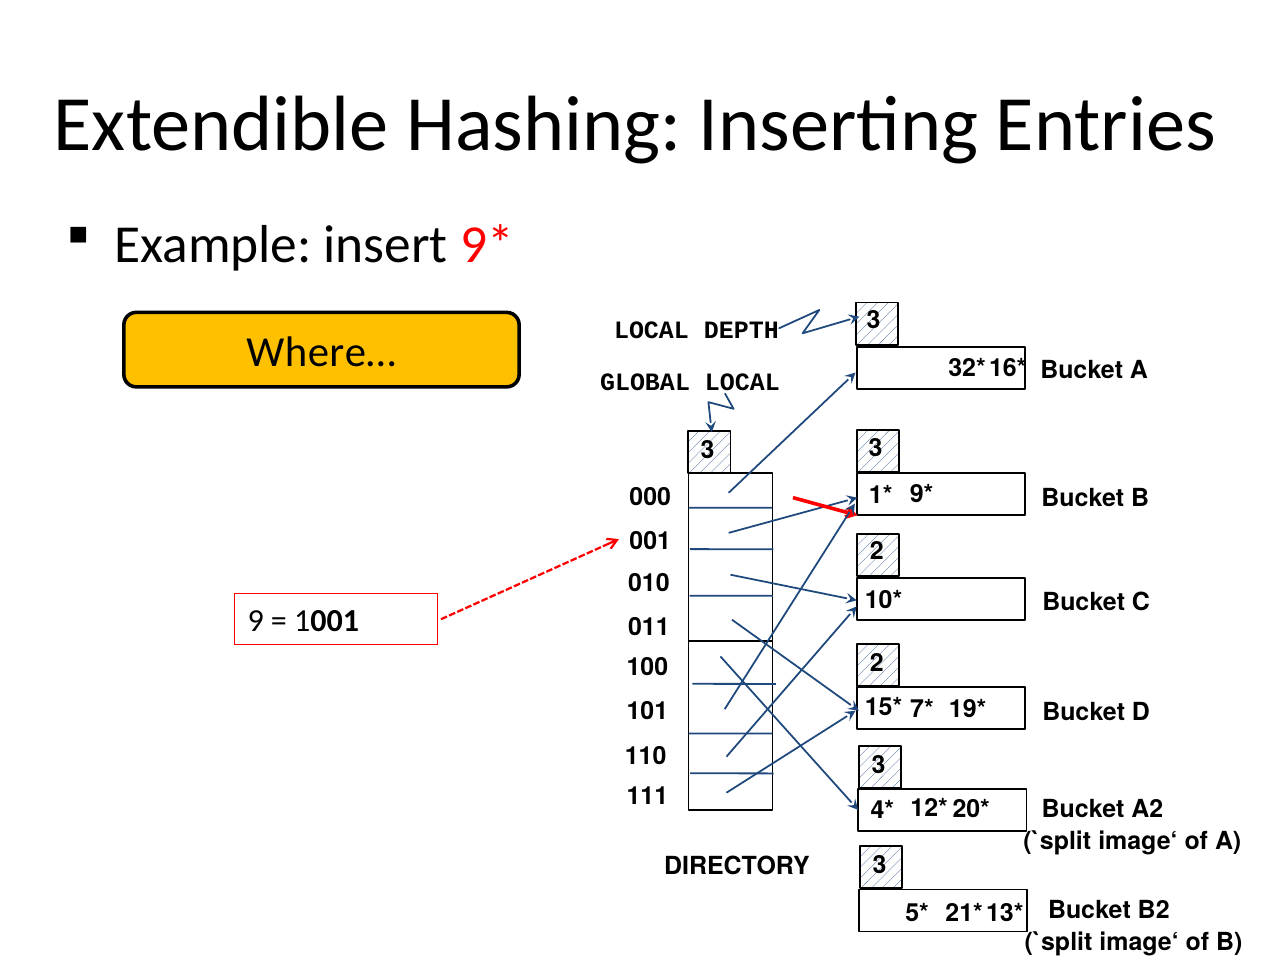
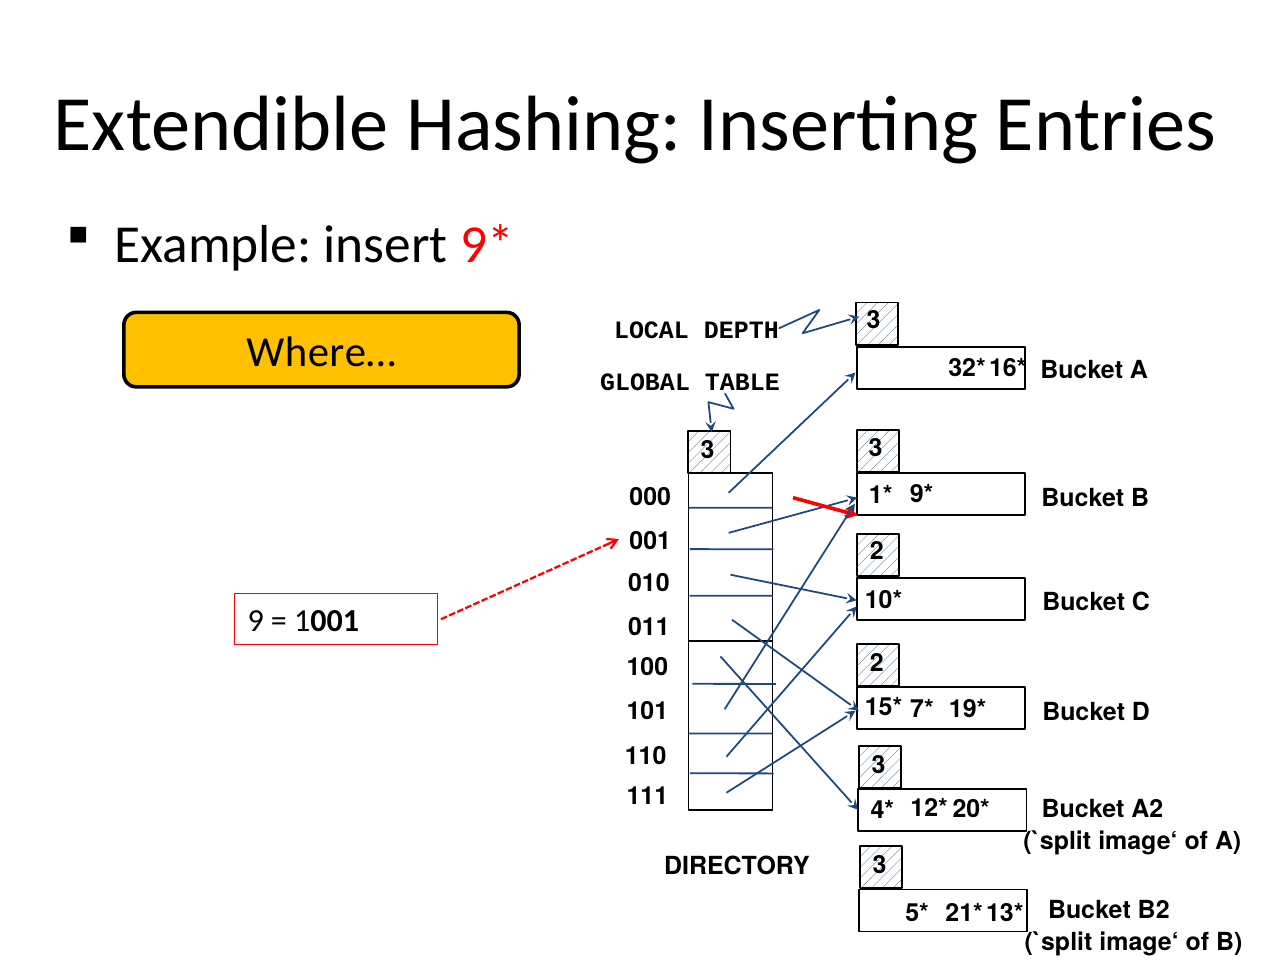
GLOBAL LOCAL: LOCAL -> TABLE (742, 382)
